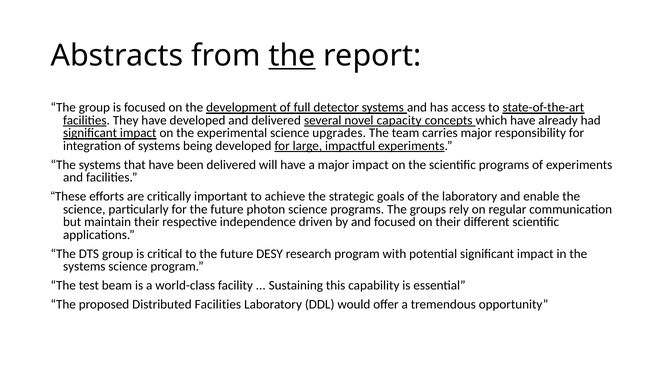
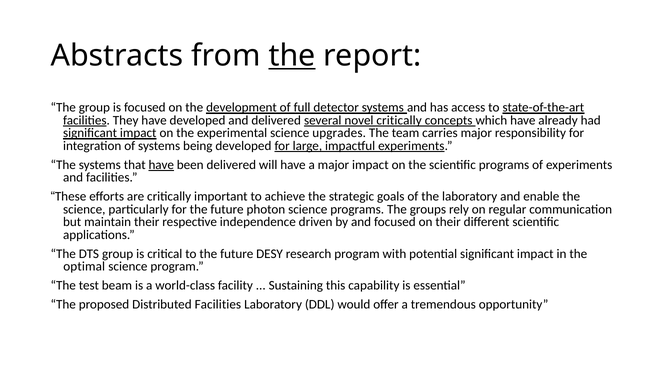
novel capacity: capacity -> critically (399, 121)
have underline: none -> present (161, 165)
systems: systems -> optimal (84, 267)
